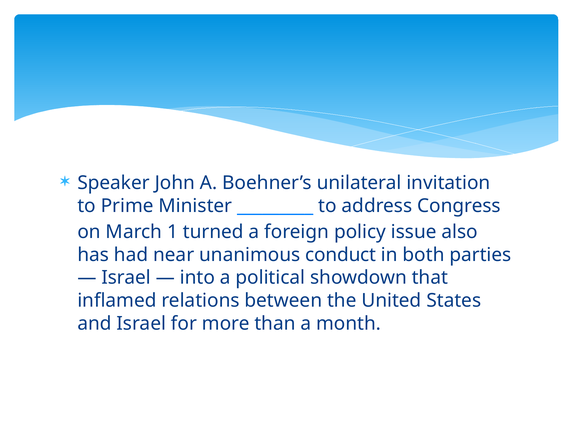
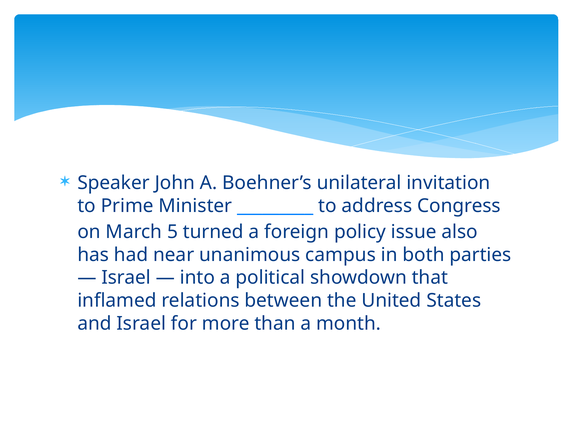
1: 1 -> 5 (173, 232)
conduct: conduct -> campus (341, 255)
